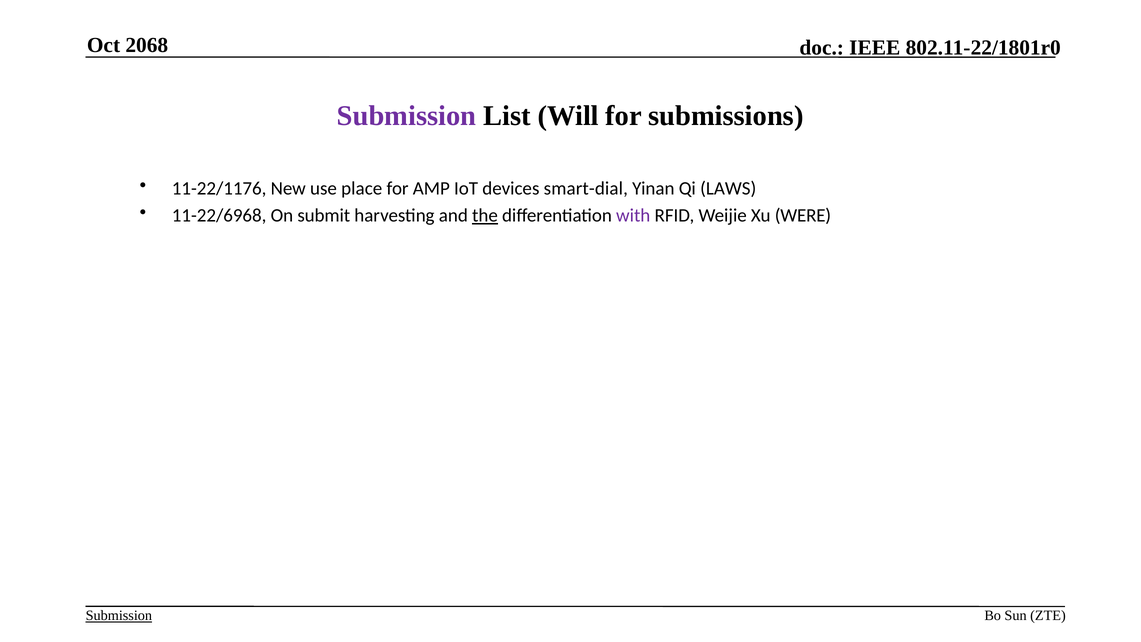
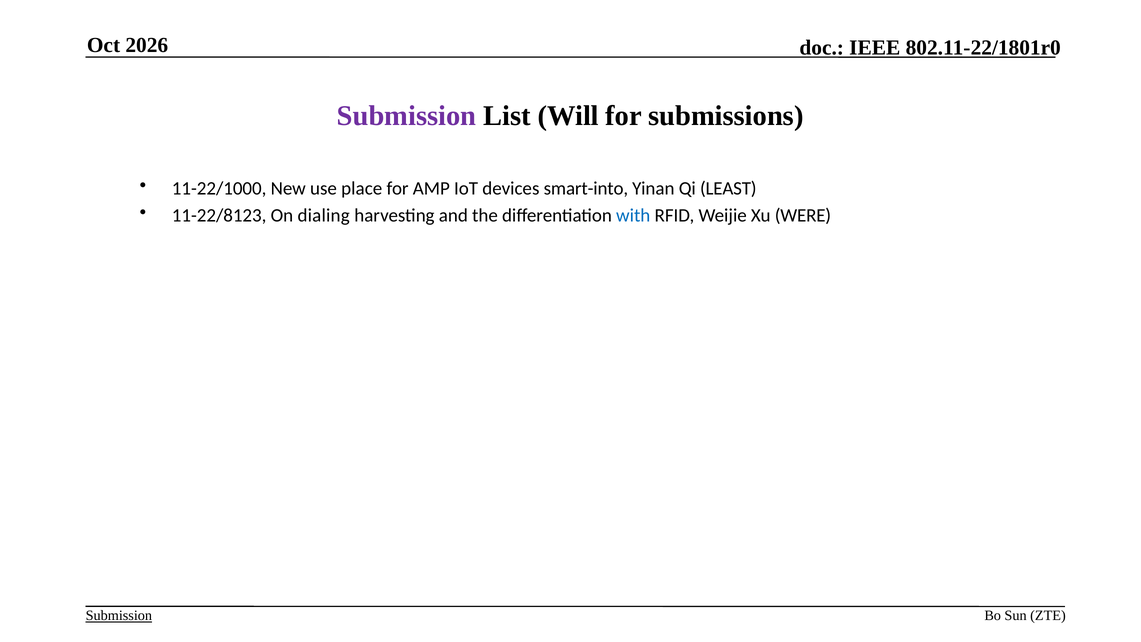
2068: 2068 -> 2026 (147, 45)
11-22/1176: 11-22/1176 -> 11-22/1000 (219, 188)
smart-dial: smart-dial -> smart-into (586, 188)
LAWS: LAWS -> LEAST (728, 188)
11-22/6968: 11-22/6968 -> 11-22/8123 (219, 216)
submit: submit -> dialing (324, 216)
the underline: present -> none (485, 216)
with colour: purple -> blue (633, 216)
